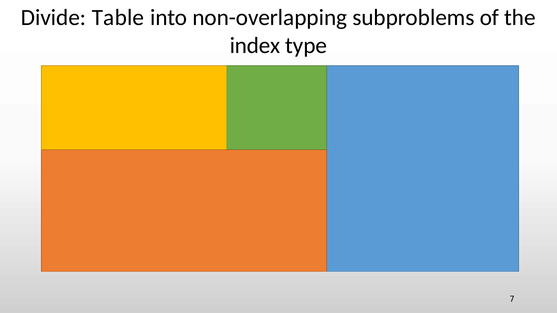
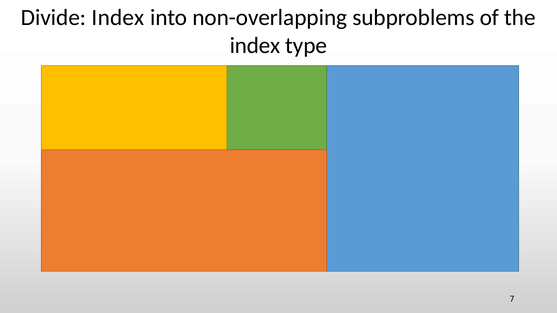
Divide Table: Table -> Index (118, 18)
